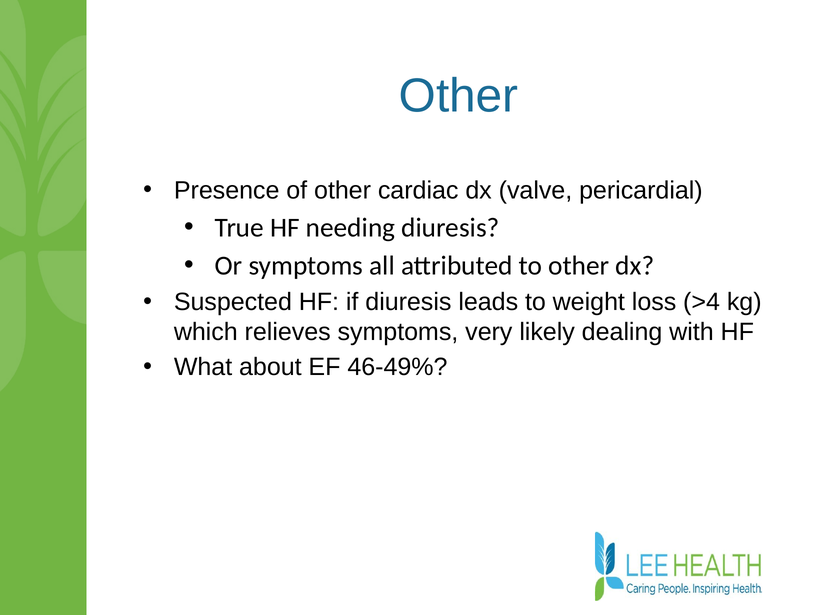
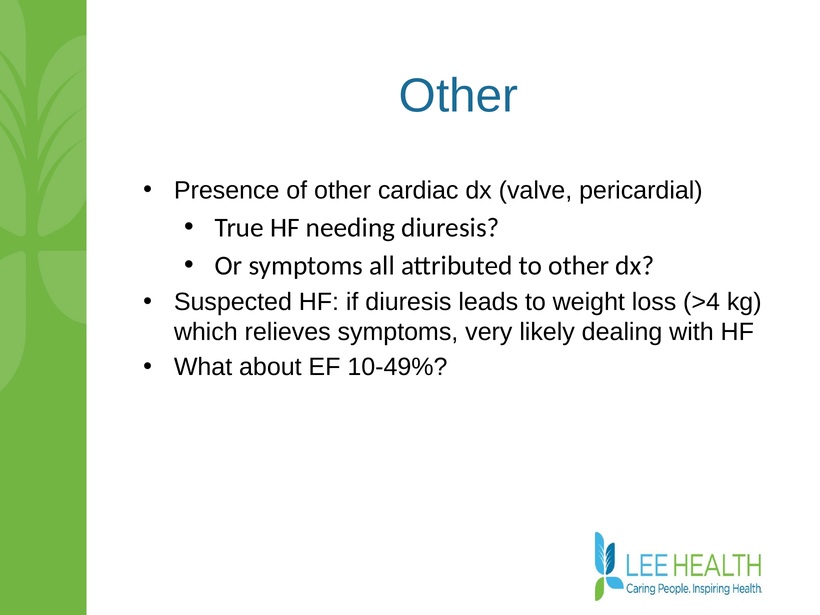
46-49%: 46-49% -> 10-49% (397, 367)
